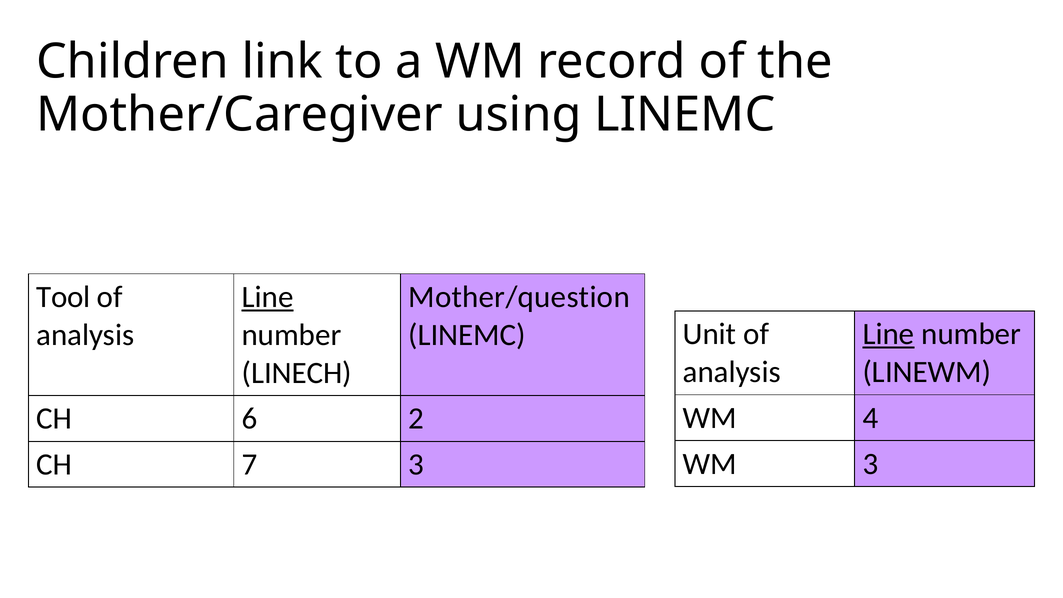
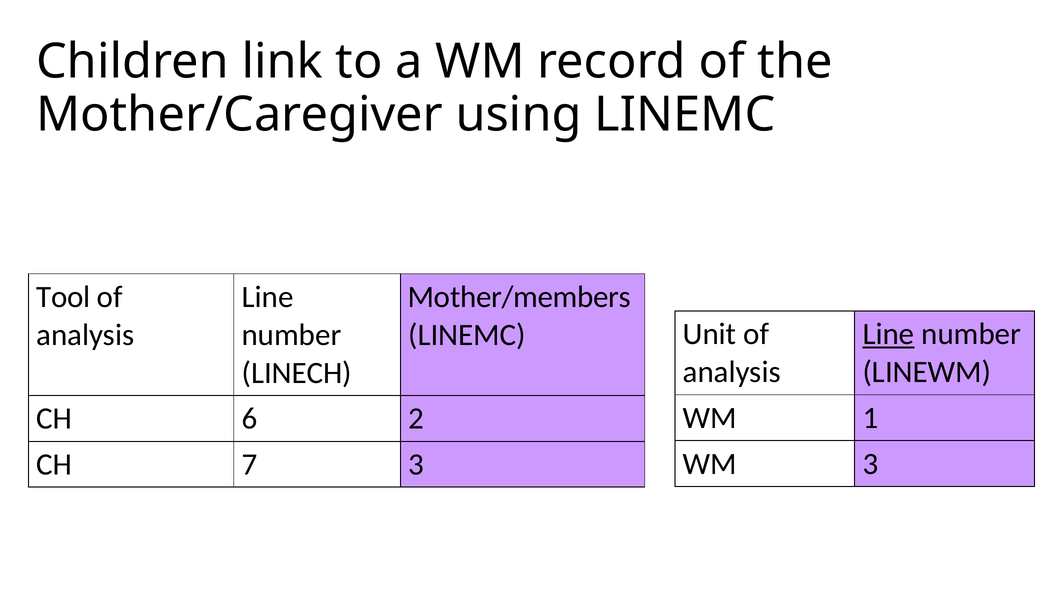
Line underline: present -> none (268, 297)
Mother/question: Mother/question -> Mother/members (519, 297)
4: 4 -> 1 (871, 418)
